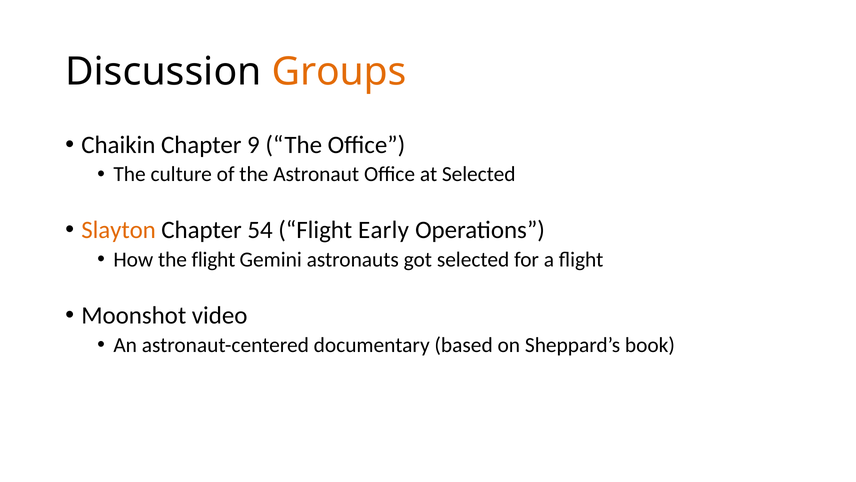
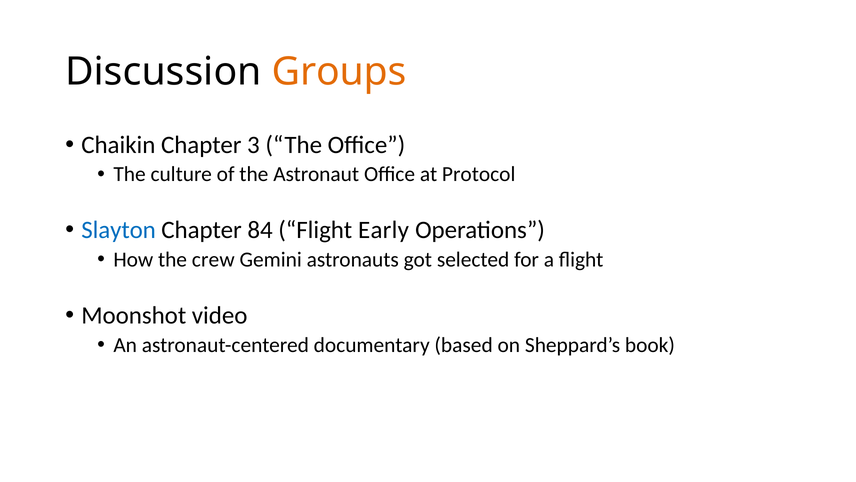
9: 9 -> 3 (253, 145)
at Selected: Selected -> Protocol (479, 174)
Slayton colour: orange -> blue (119, 230)
54: 54 -> 84 (260, 230)
the flight: flight -> crew (213, 259)
